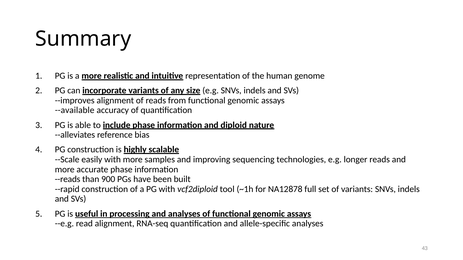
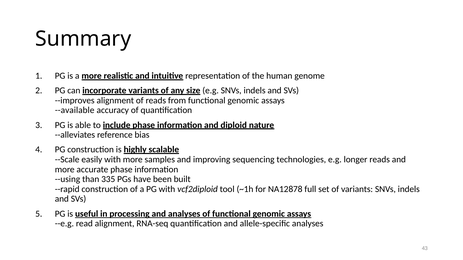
--reads: --reads -> --using (67, 180)
900: 900 -> 335 (108, 180)
